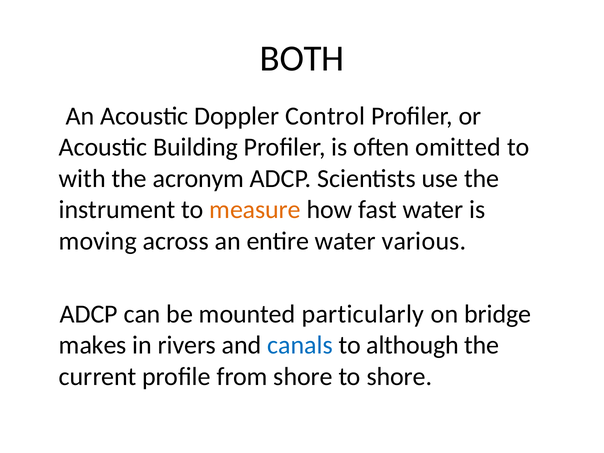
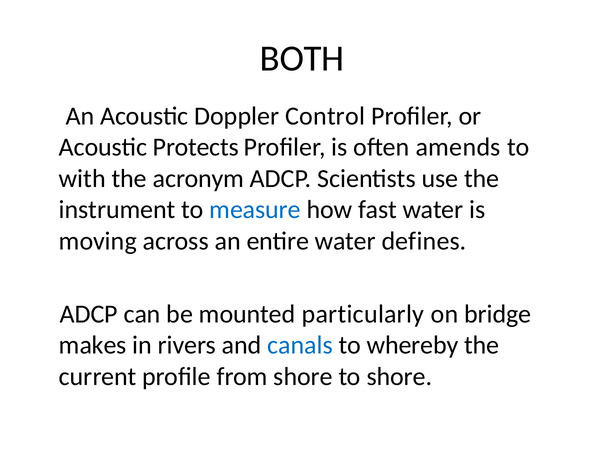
Building: Building -> Protects (196, 147)
omitted: omitted -> amends (458, 147)
measure colour: orange -> blue (255, 210)
various: various -> defines (424, 241)
although: although -> whereby (413, 345)
